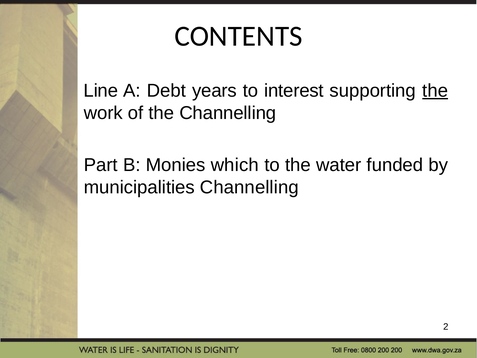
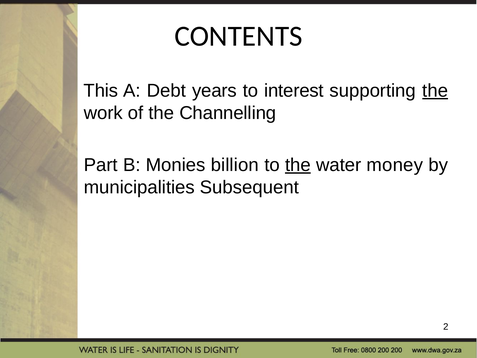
Line: Line -> This (101, 91)
which: which -> billion (235, 165)
the underline: none -> present (298, 165)
funded: funded -> money (395, 165)
municipalities Channelling: Channelling -> Subsequent (249, 187)
